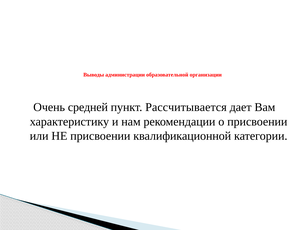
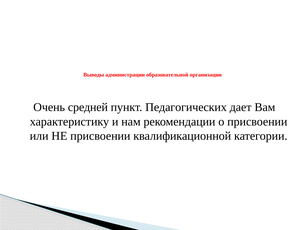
Рассчитывается: Рассчитывается -> Педагогических (186, 107)
